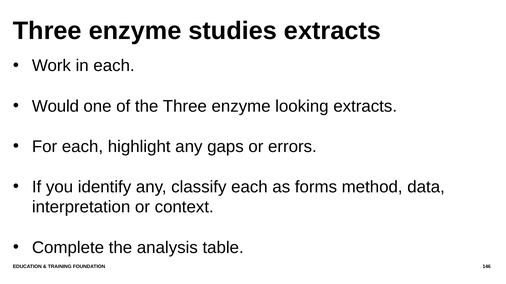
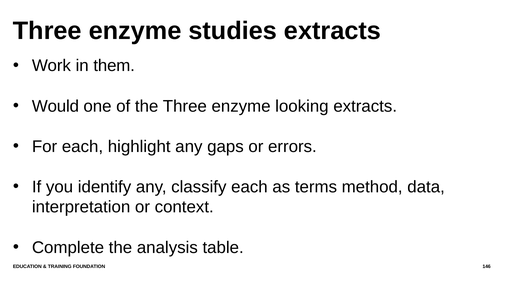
in each: each -> them (114, 66)
forms: forms -> terms (316, 187)
